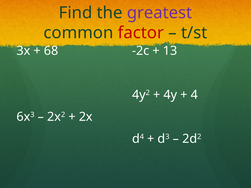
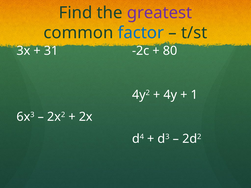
factor colour: red -> blue (141, 33)
68: 68 -> 31 (51, 51)
13: 13 -> 80 (170, 51)
4: 4 -> 1 (194, 95)
